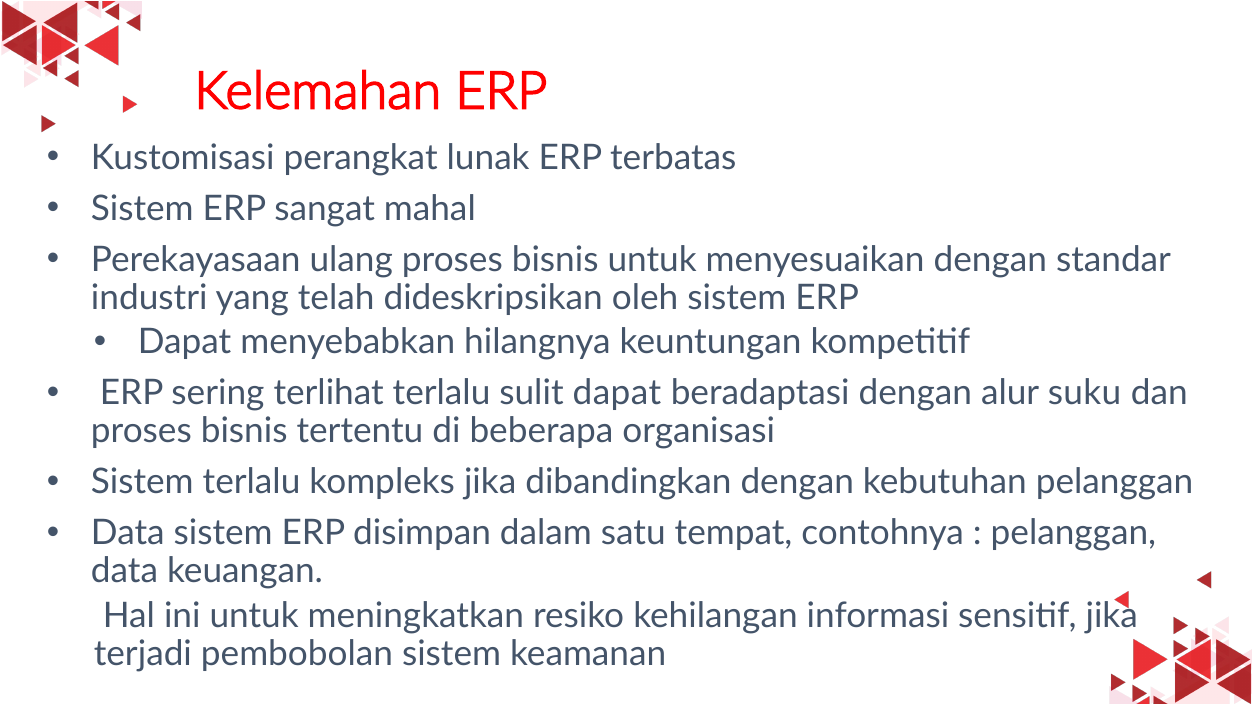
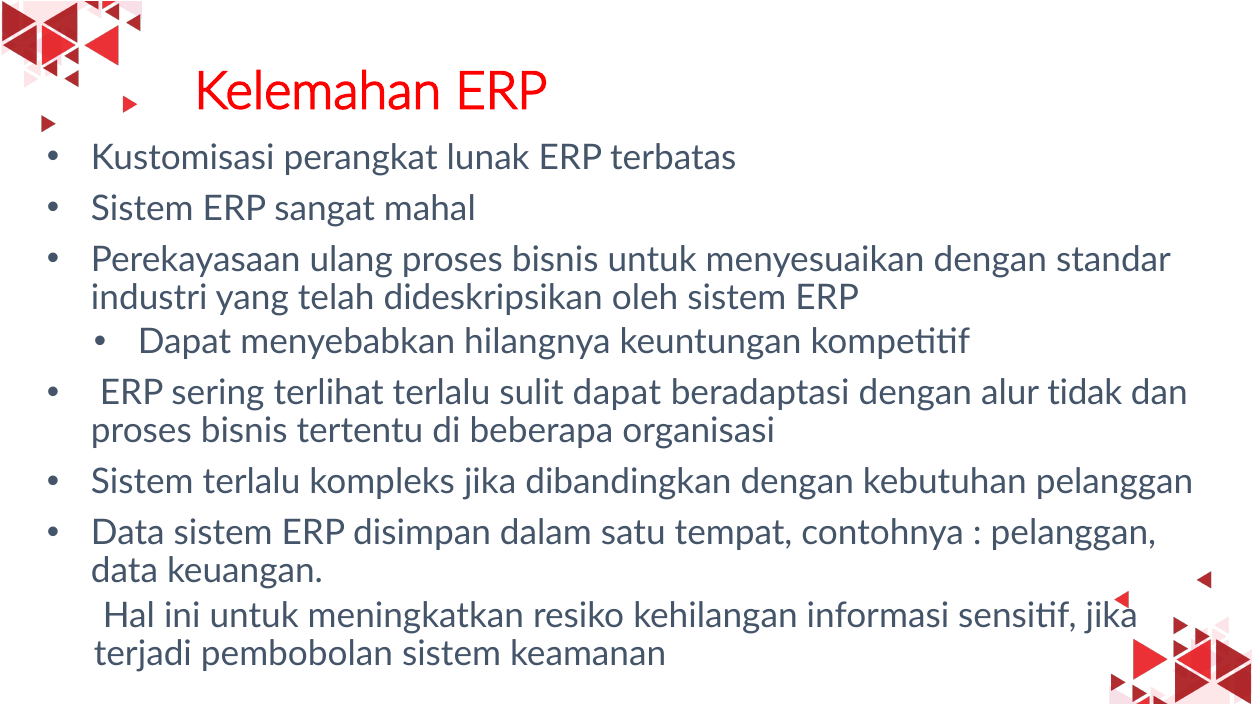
suku: suku -> tidak (1085, 393)
